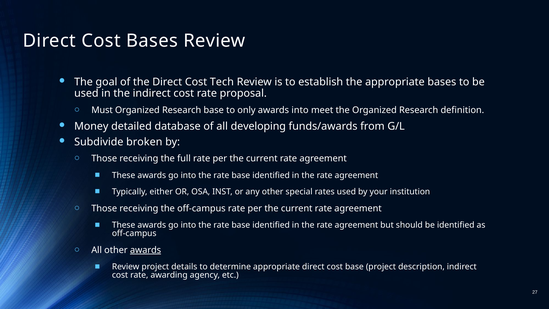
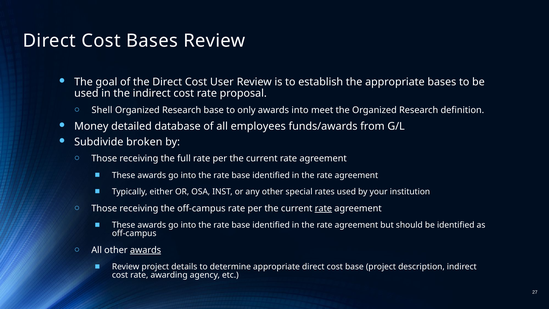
Tech: Tech -> User (222, 82)
Must: Must -> Shell (102, 110)
developing: developing -> employees (258, 126)
rate underline: none -> present (323, 208)
